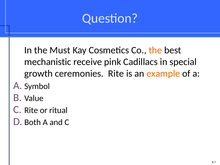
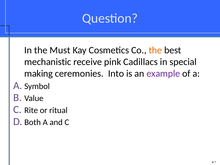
growth: growth -> making (39, 74)
ceremonies Rite: Rite -> Into (116, 74)
example colour: orange -> purple (163, 74)
